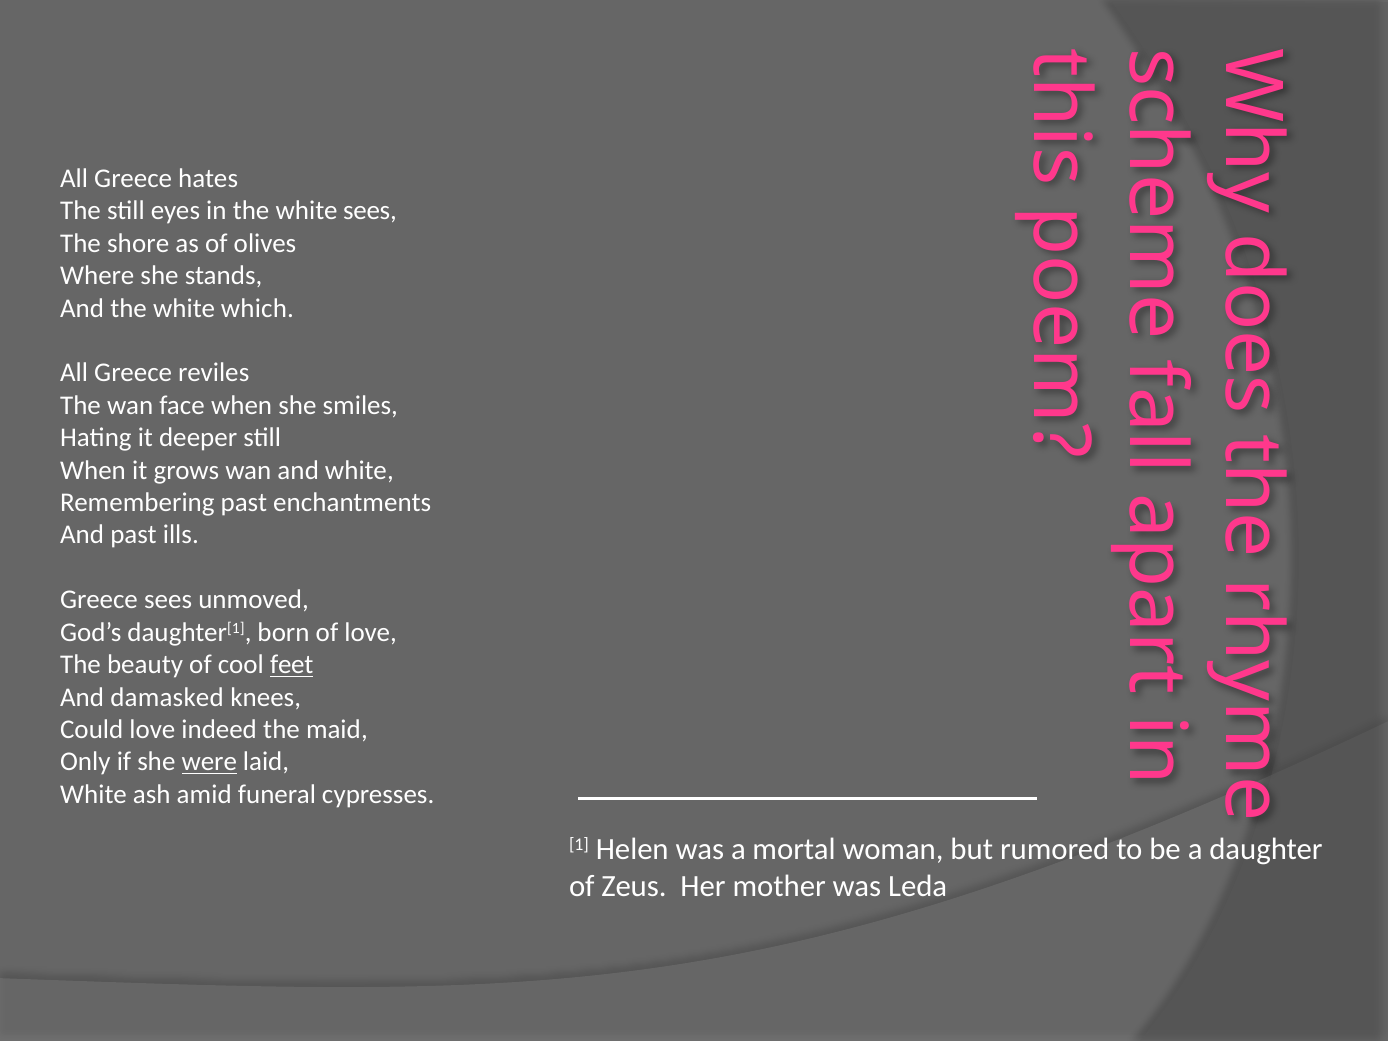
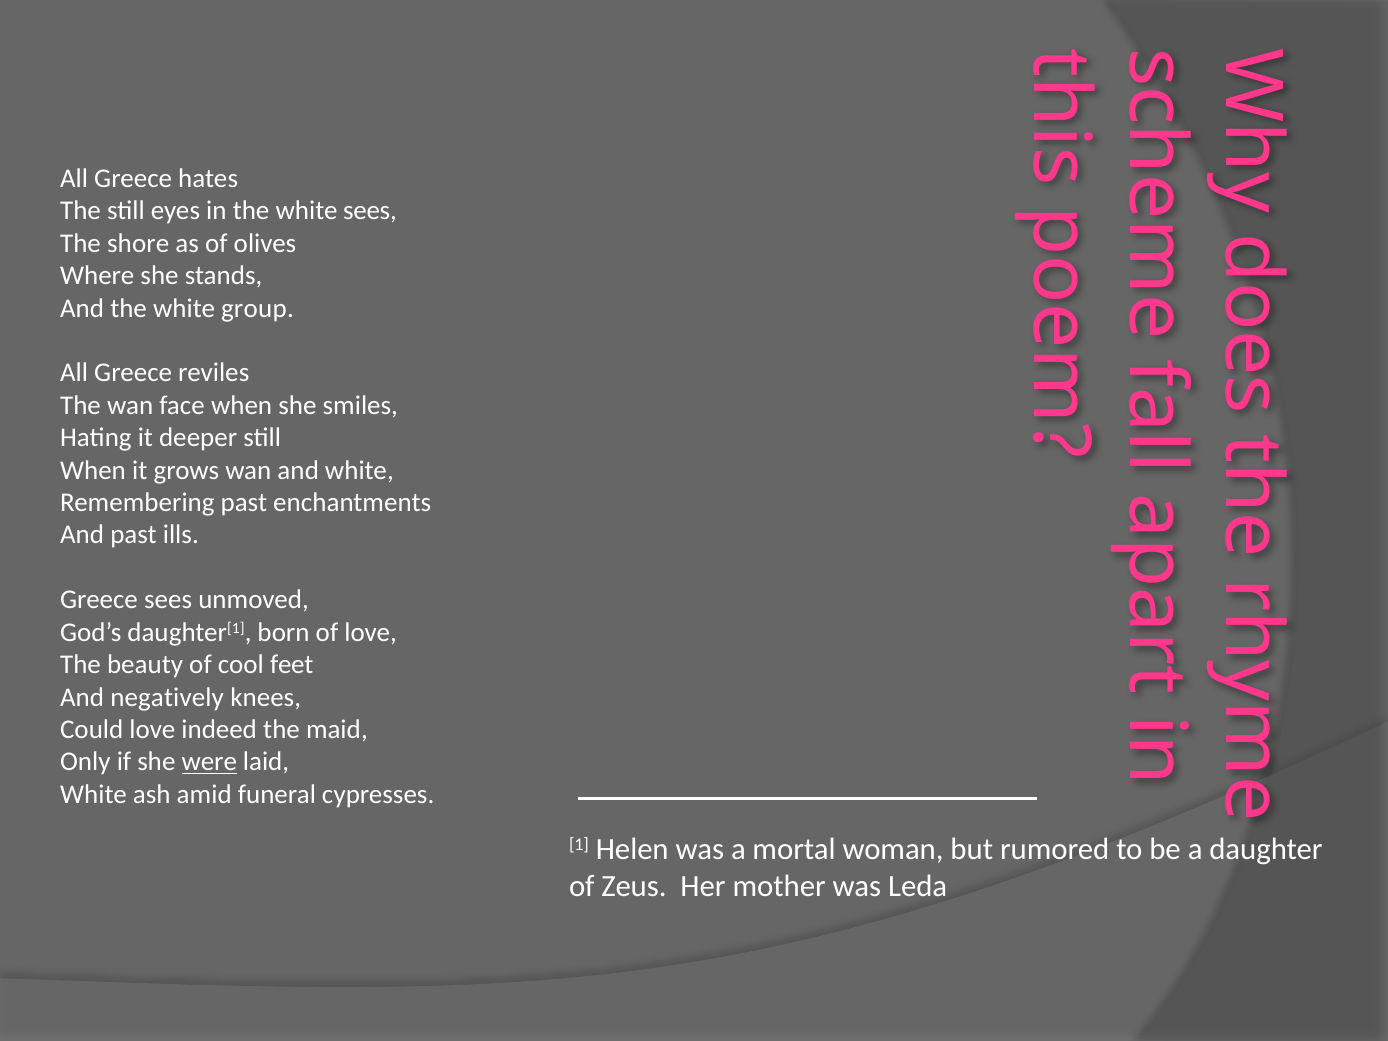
which: which -> group (257, 308)
feet underline: present -> none (292, 665)
damasked: damasked -> negatively (167, 697)
